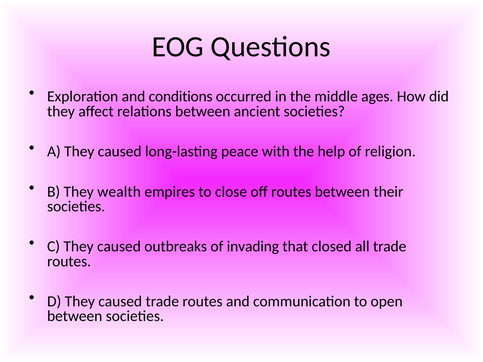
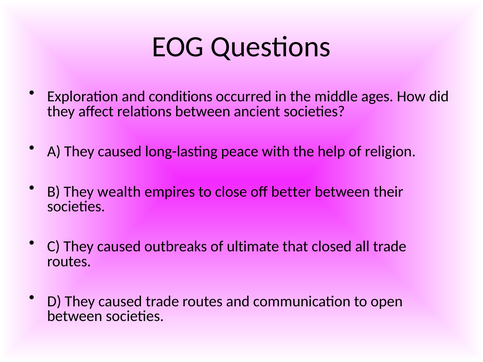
off routes: routes -> better (291, 192)
invading: invading -> ultimate (253, 247)
